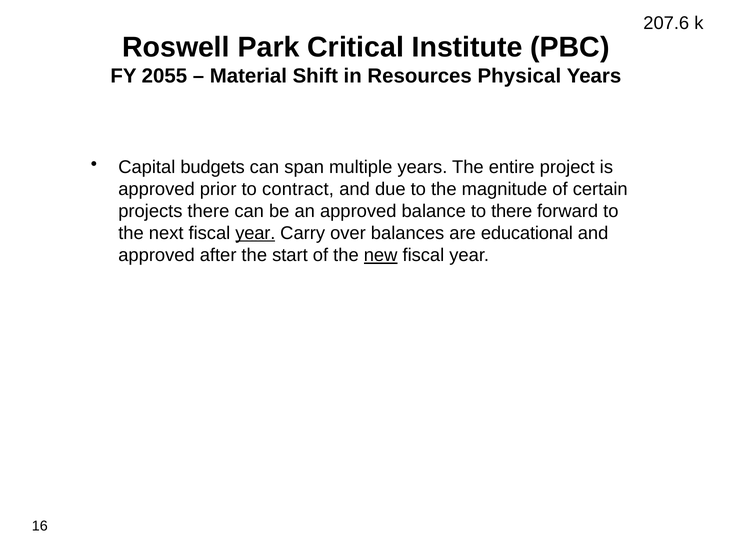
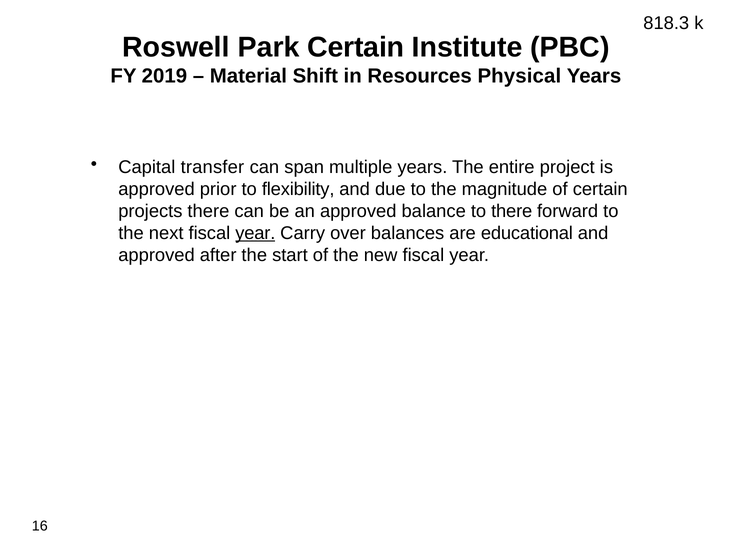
207.6: 207.6 -> 818.3 (666, 23)
Park Critical: Critical -> Certain (356, 47)
2055: 2055 -> 2019 (164, 76)
budgets: budgets -> transfer (212, 167)
contract: contract -> flexibility (298, 189)
new underline: present -> none (381, 255)
